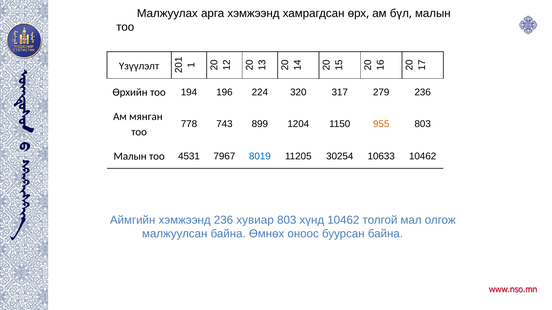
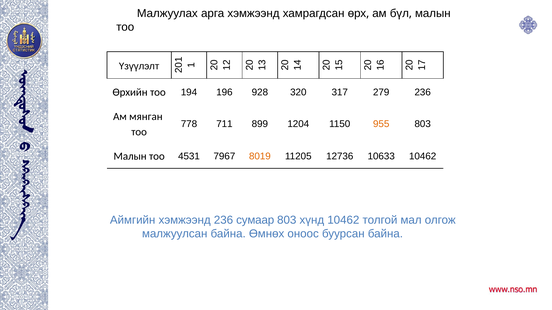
224: 224 -> 928 (260, 92)
743: 743 -> 711 (224, 124)
8019 colour: blue -> orange (260, 156)
30254: 30254 -> 12736 (340, 156)
хувиар: хувиар -> сумаар (255, 220)
